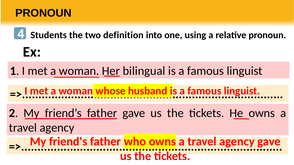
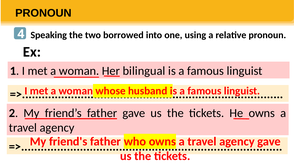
Students: Students -> Speaking (49, 35)
definition: definition -> borrowed (123, 35)
